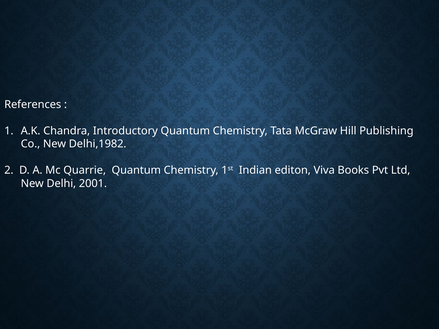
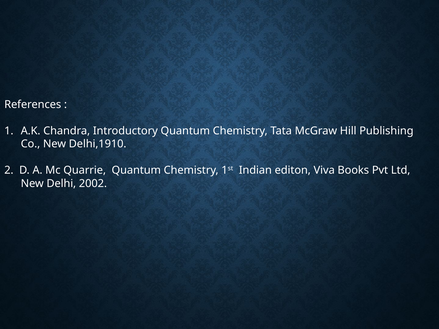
Delhi,1982: Delhi,1982 -> Delhi,1910 (98, 144)
2001: 2001 -> 2002 (93, 184)
